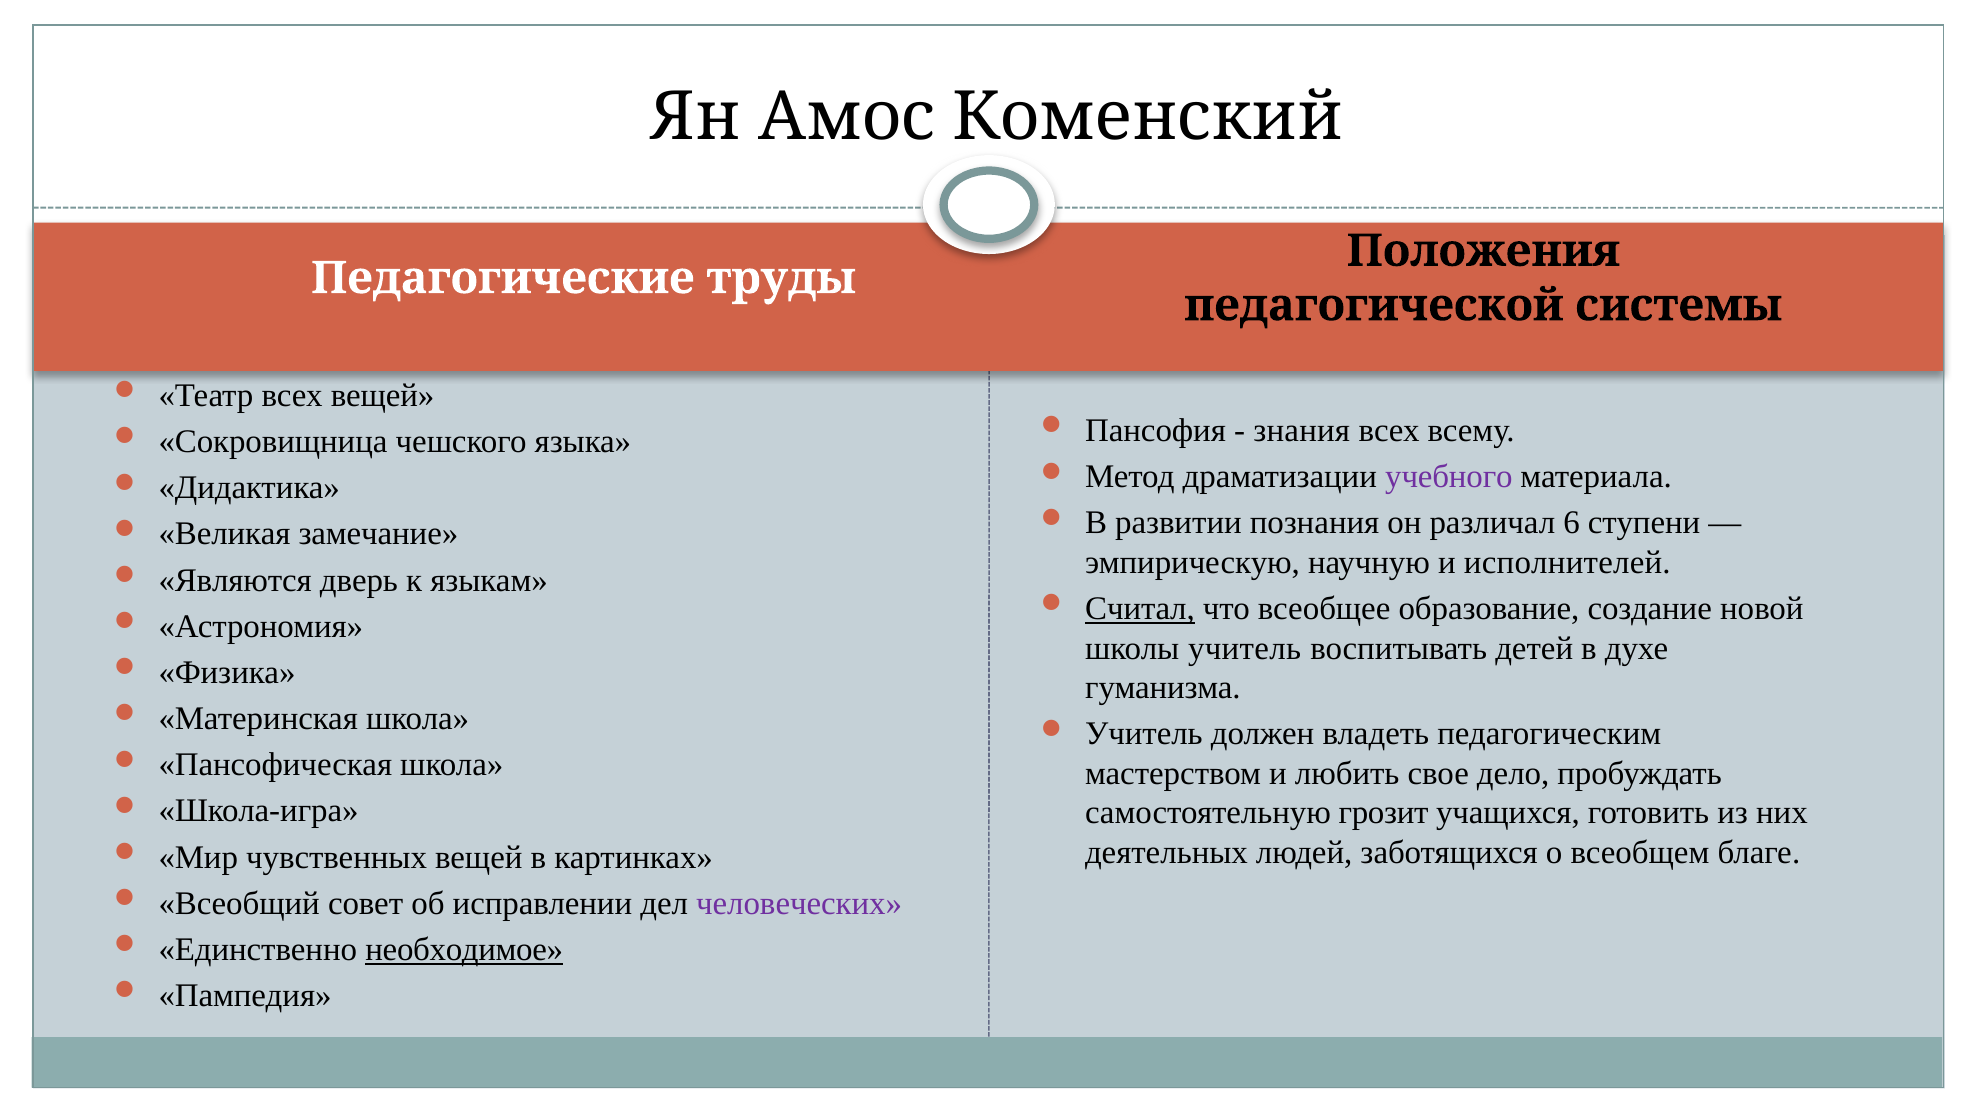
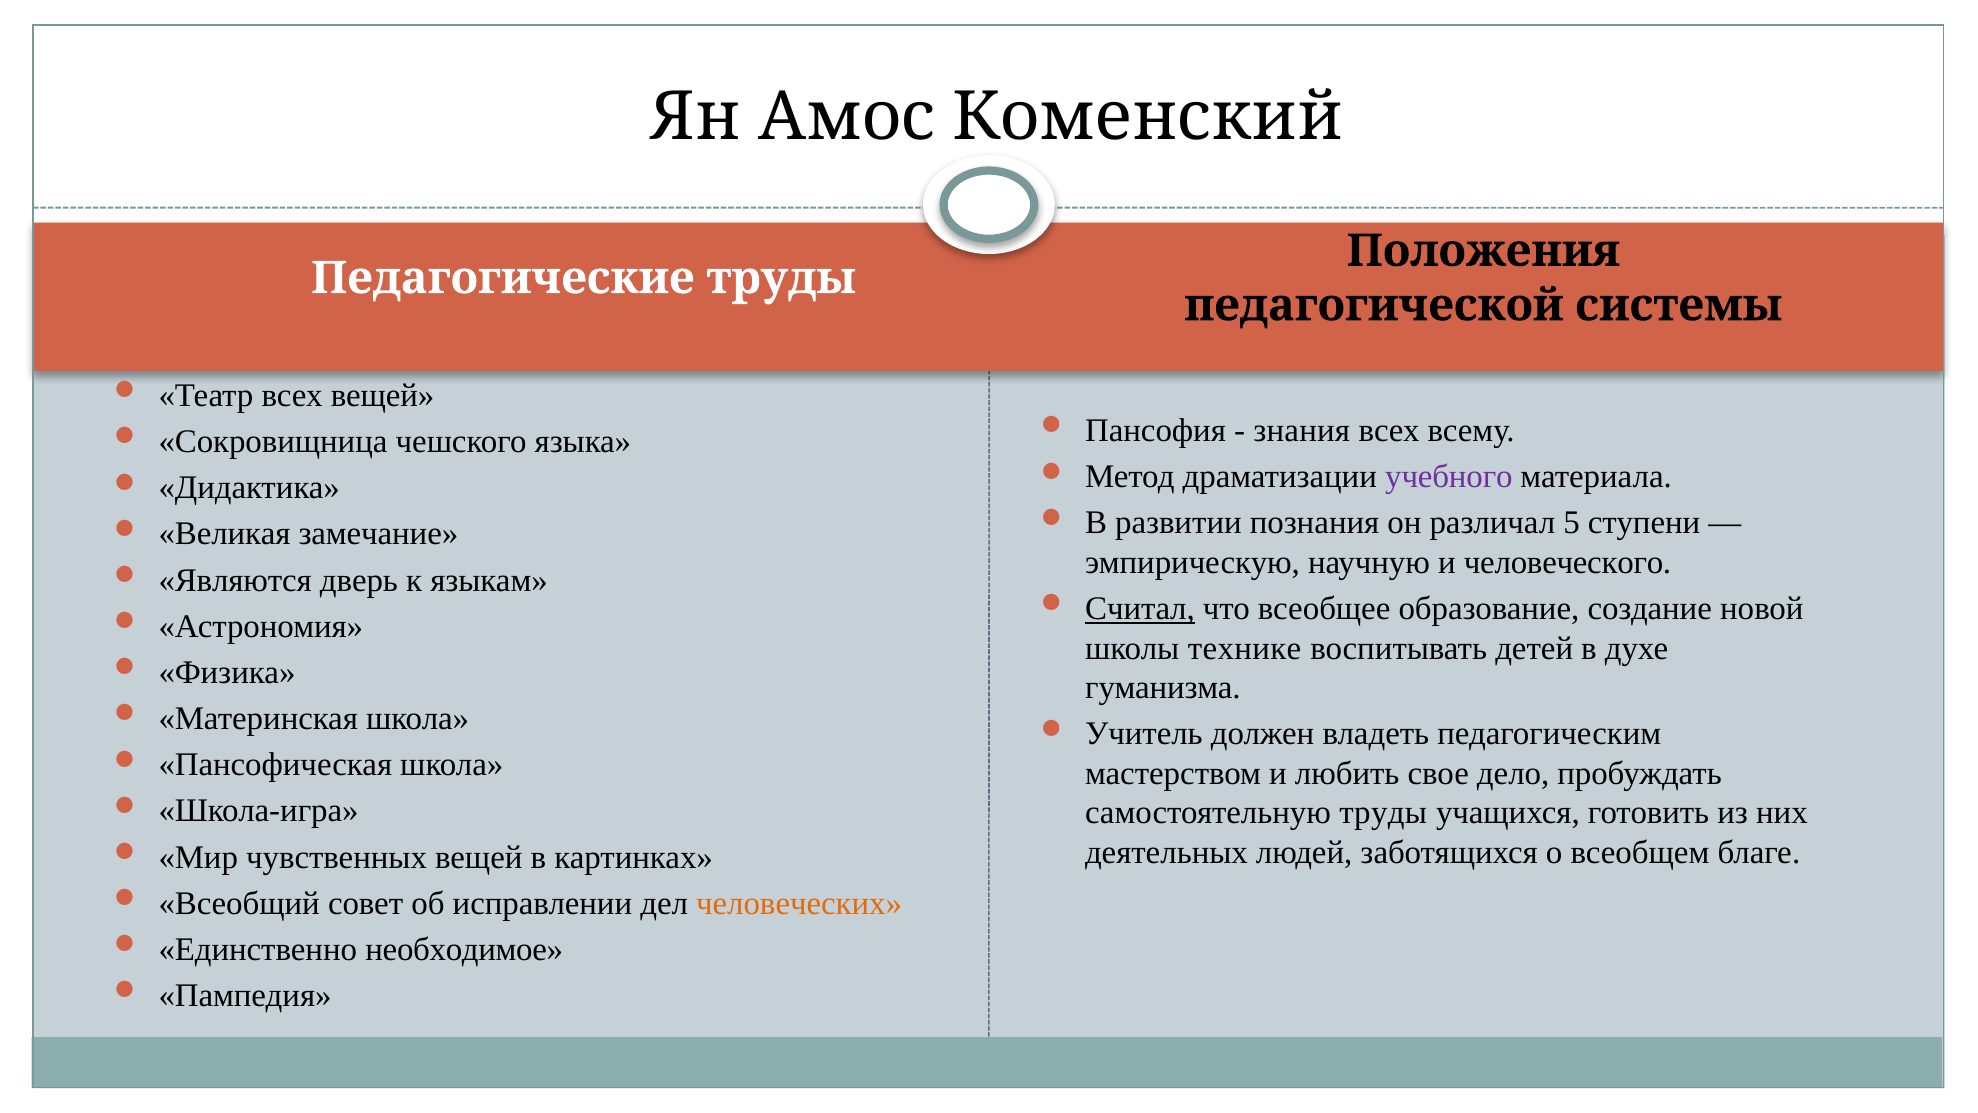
6: 6 -> 5 (1572, 523)
исполнителей: исполнителей -> человеческого (1568, 562)
школы учитель: учитель -> технике (1245, 648)
самостоятельную грозит: грозит -> труды (1383, 813)
человеческих colour: purple -> orange (799, 903)
необходимое underline: present -> none (464, 949)
